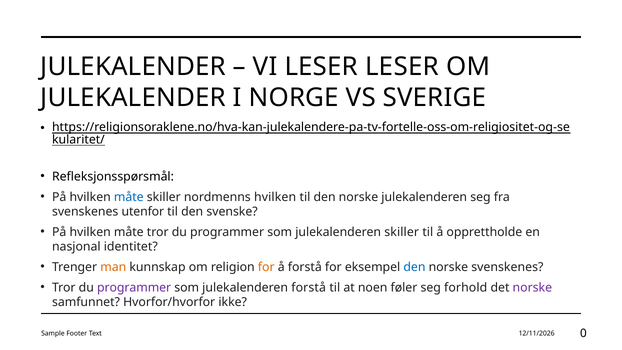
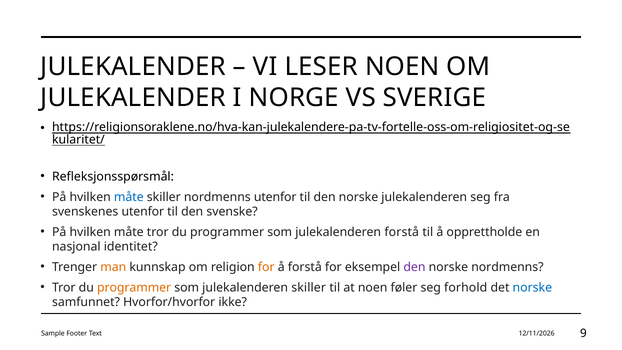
LESER LESER: LESER -> NOEN (402, 67)
nordmenns hvilken: hvilken -> utenfor (275, 197)
julekalenderen skiller: skiller -> forstå (402, 232)
den colour: blue -> purple (414, 267)
norske svenskenes: svenskenes -> nordmenns (507, 267)
programmer colour: purple -> orange (134, 287)
julekalenderen forstå: forstå -> skiller (309, 287)
norske colour: purple -> blue (532, 287)
0: 0 -> 9 (583, 333)
